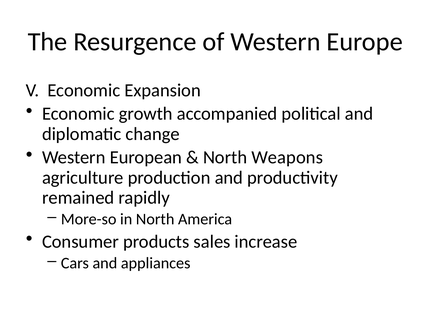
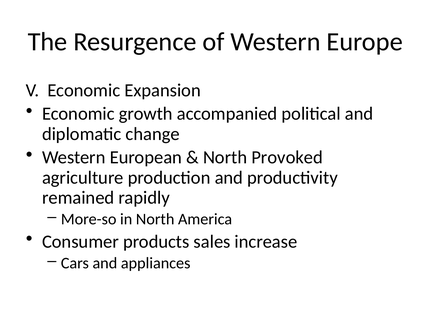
Weapons: Weapons -> Provoked (287, 157)
